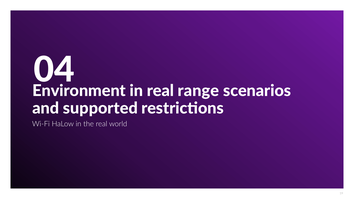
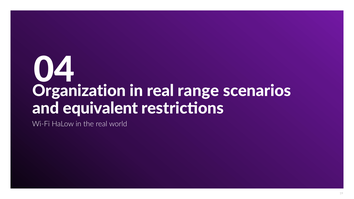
Environment: Environment -> Organization (79, 91)
supported: supported -> equivalent (101, 108)
